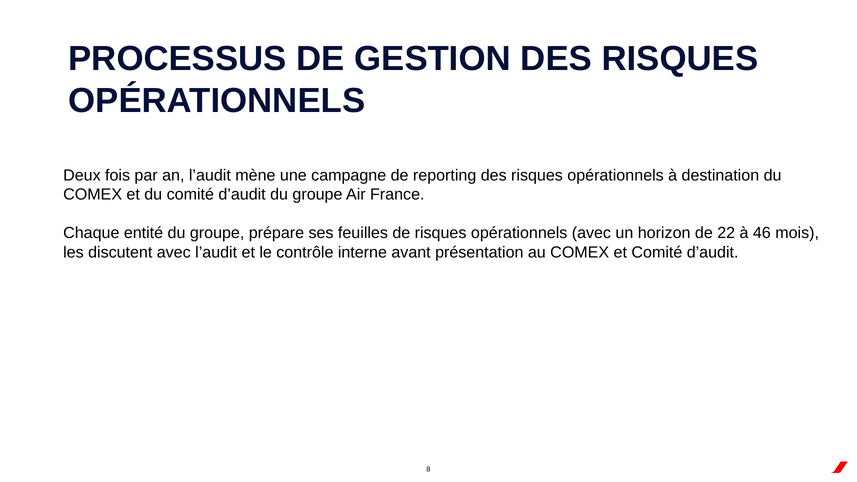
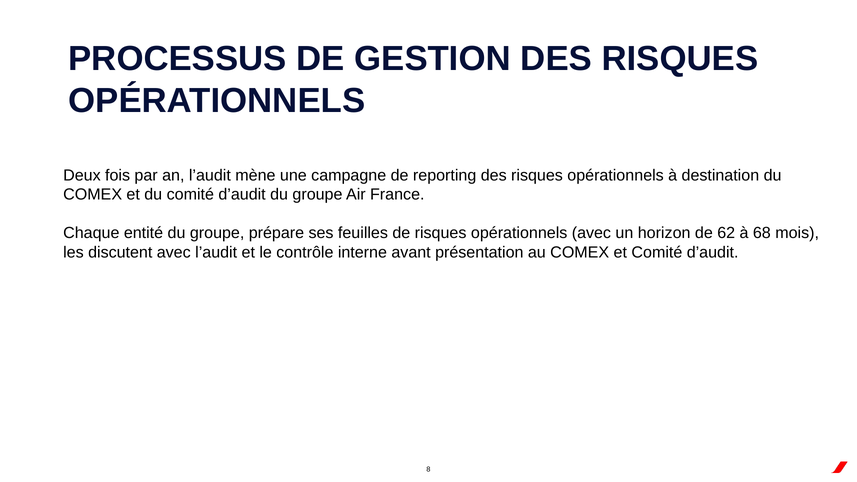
22: 22 -> 62 (726, 233)
46: 46 -> 68 (762, 233)
